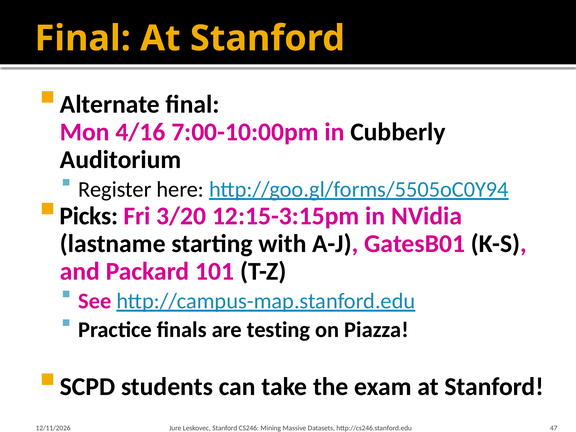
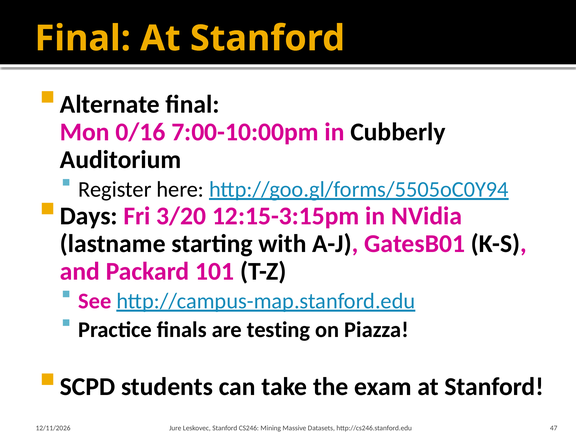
4/16: 4/16 -> 0/16 (140, 132)
Picks: Picks -> Days (89, 216)
